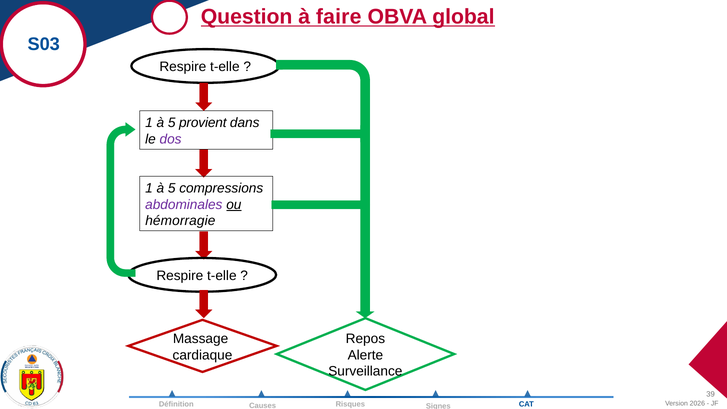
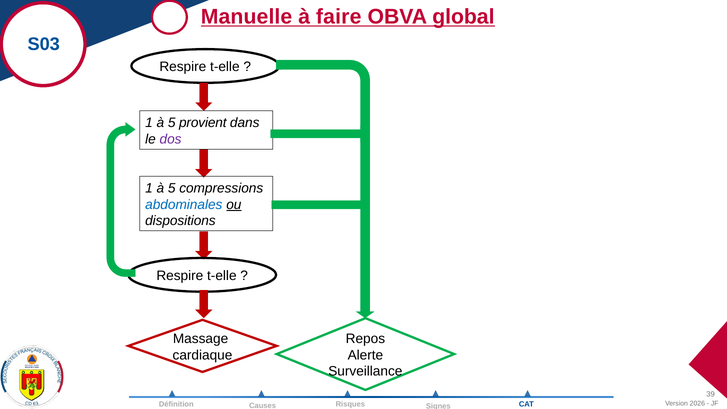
Question: Question -> Manuelle (247, 17)
abdominales colour: purple -> blue (184, 205)
hémorragie: hémorragie -> dispositions (180, 221)
